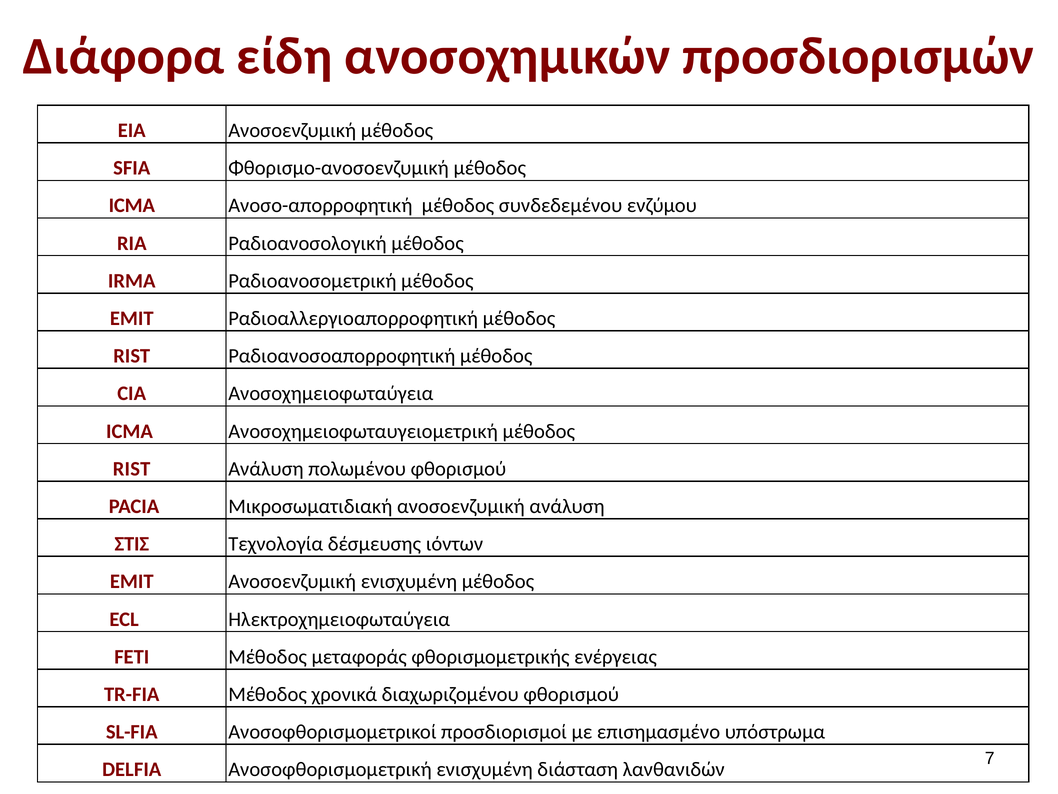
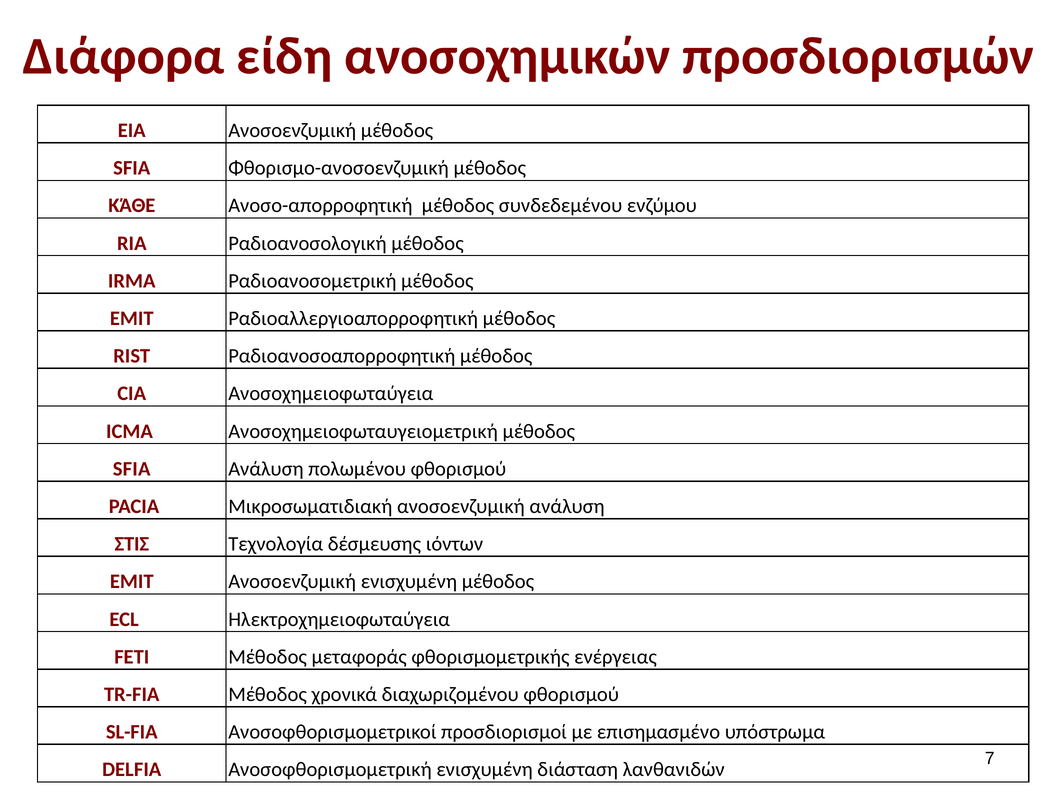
ICMA: ICMA -> ΚΆΘΕ (132, 206)
RIST: RIST -> SFIA (132, 469)
